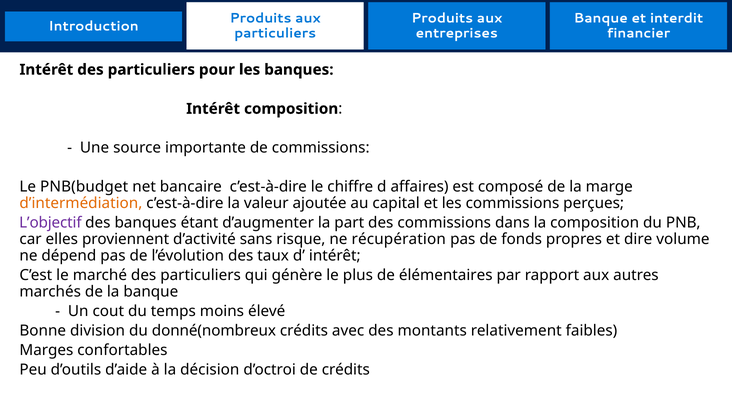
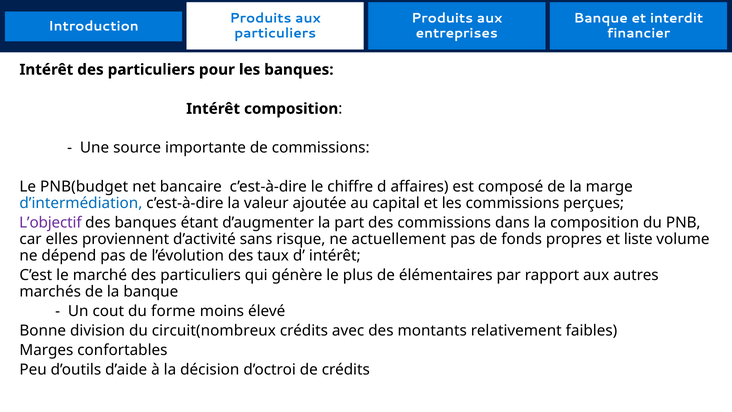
d’intermédiation colour: orange -> blue (81, 203)
récupération: récupération -> actuellement (399, 239)
dire: dire -> liste (638, 239)
temps: temps -> forme (173, 311)
donné(nombreux: donné(nombreux -> circuit(nombreux (214, 331)
